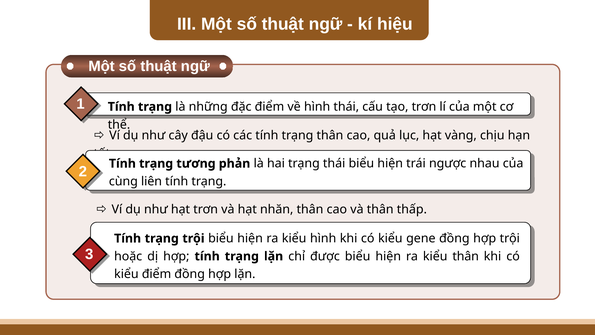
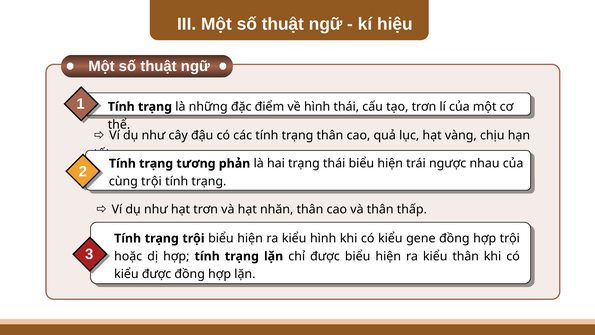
cùng liên: liên -> trội (151, 181)
kiểu điểm: điểm -> được (157, 274)
